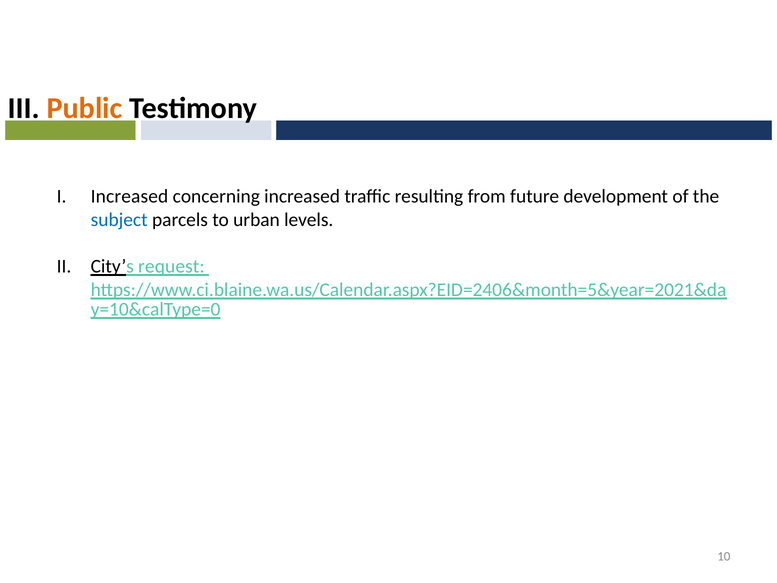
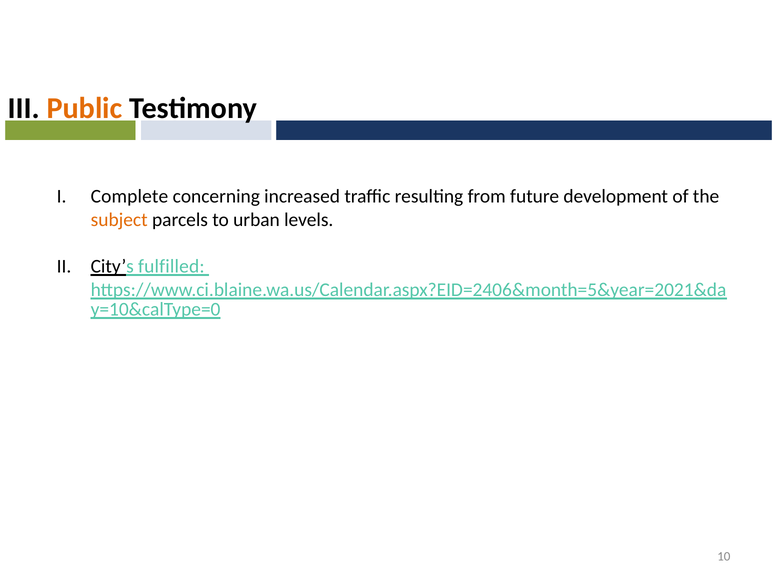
Increased: Increased -> Complete (129, 196)
subject colour: blue -> orange (119, 220)
request: request -> fulfilled (171, 266)
